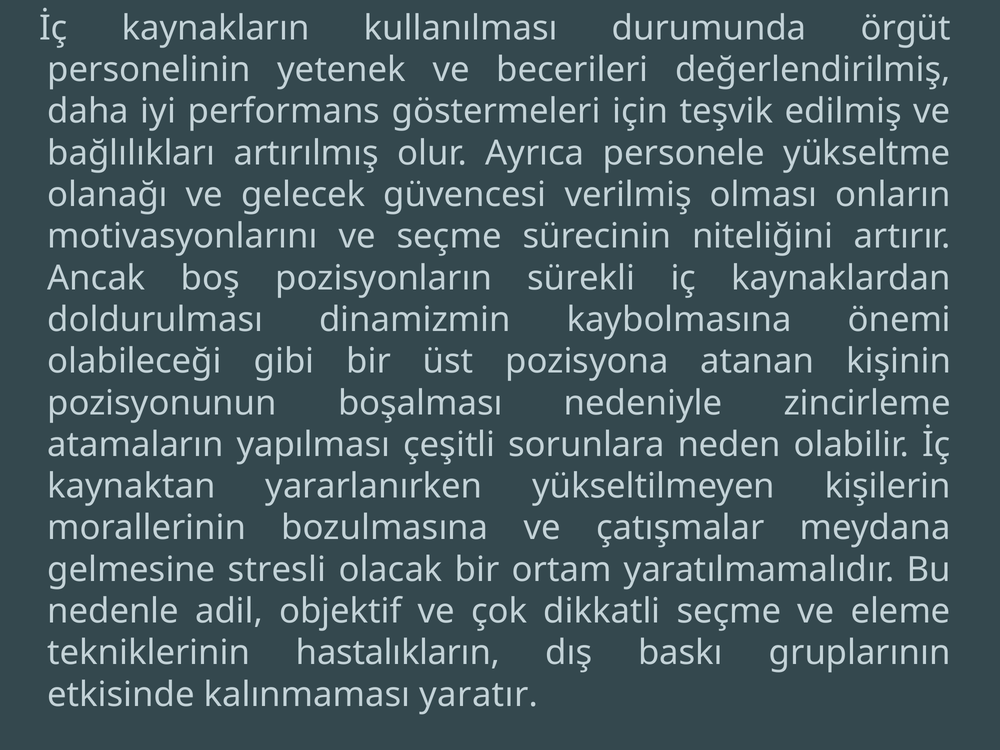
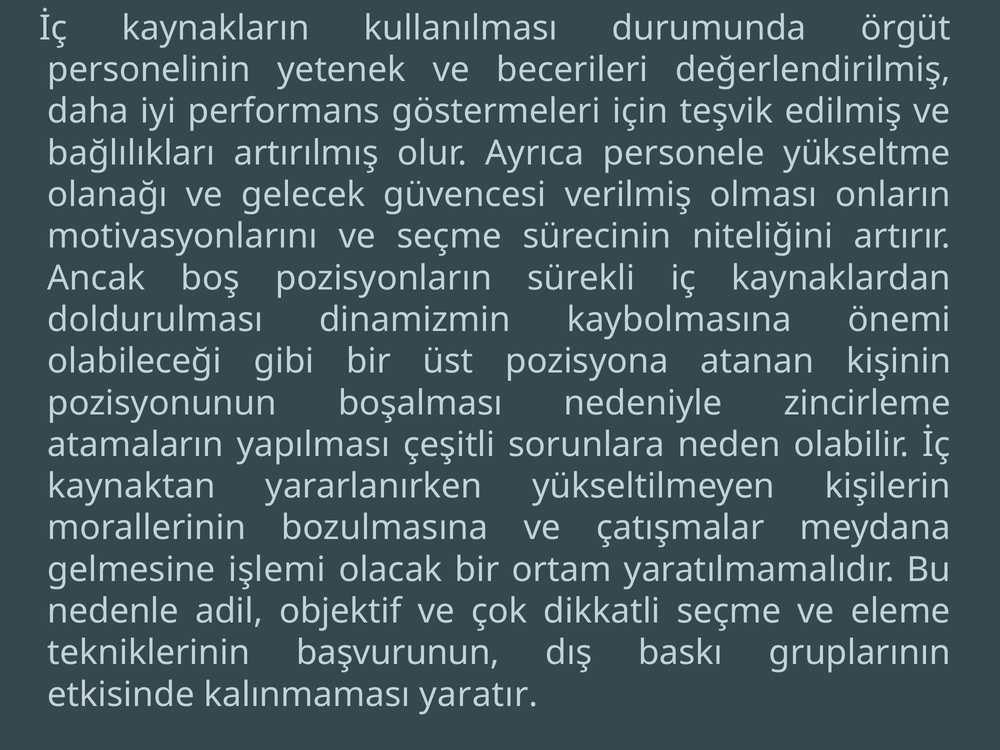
stresli: stresli -> işlemi (277, 570)
hastalıkların: hastalıkların -> başvurunun (398, 653)
